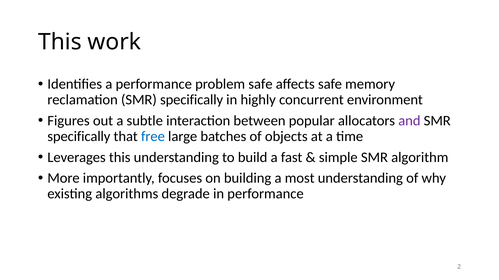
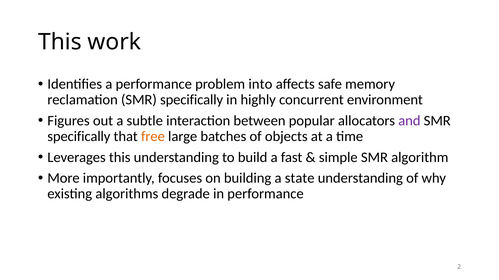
problem safe: safe -> into (260, 84)
free colour: blue -> orange (153, 137)
most: most -> state (300, 179)
